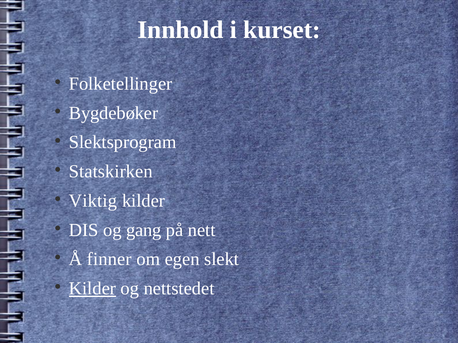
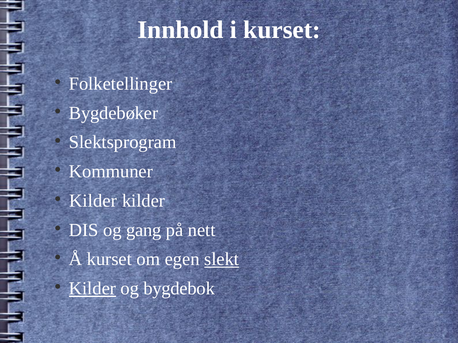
Statskirken: Statskirken -> Kommuner (111, 172)
Viktig: Viktig -> Kilder (93, 201)
Å finner: finner -> kurset (109, 260)
slekt underline: none -> present (222, 260)
nettstedet: nettstedet -> bygdebok (179, 289)
